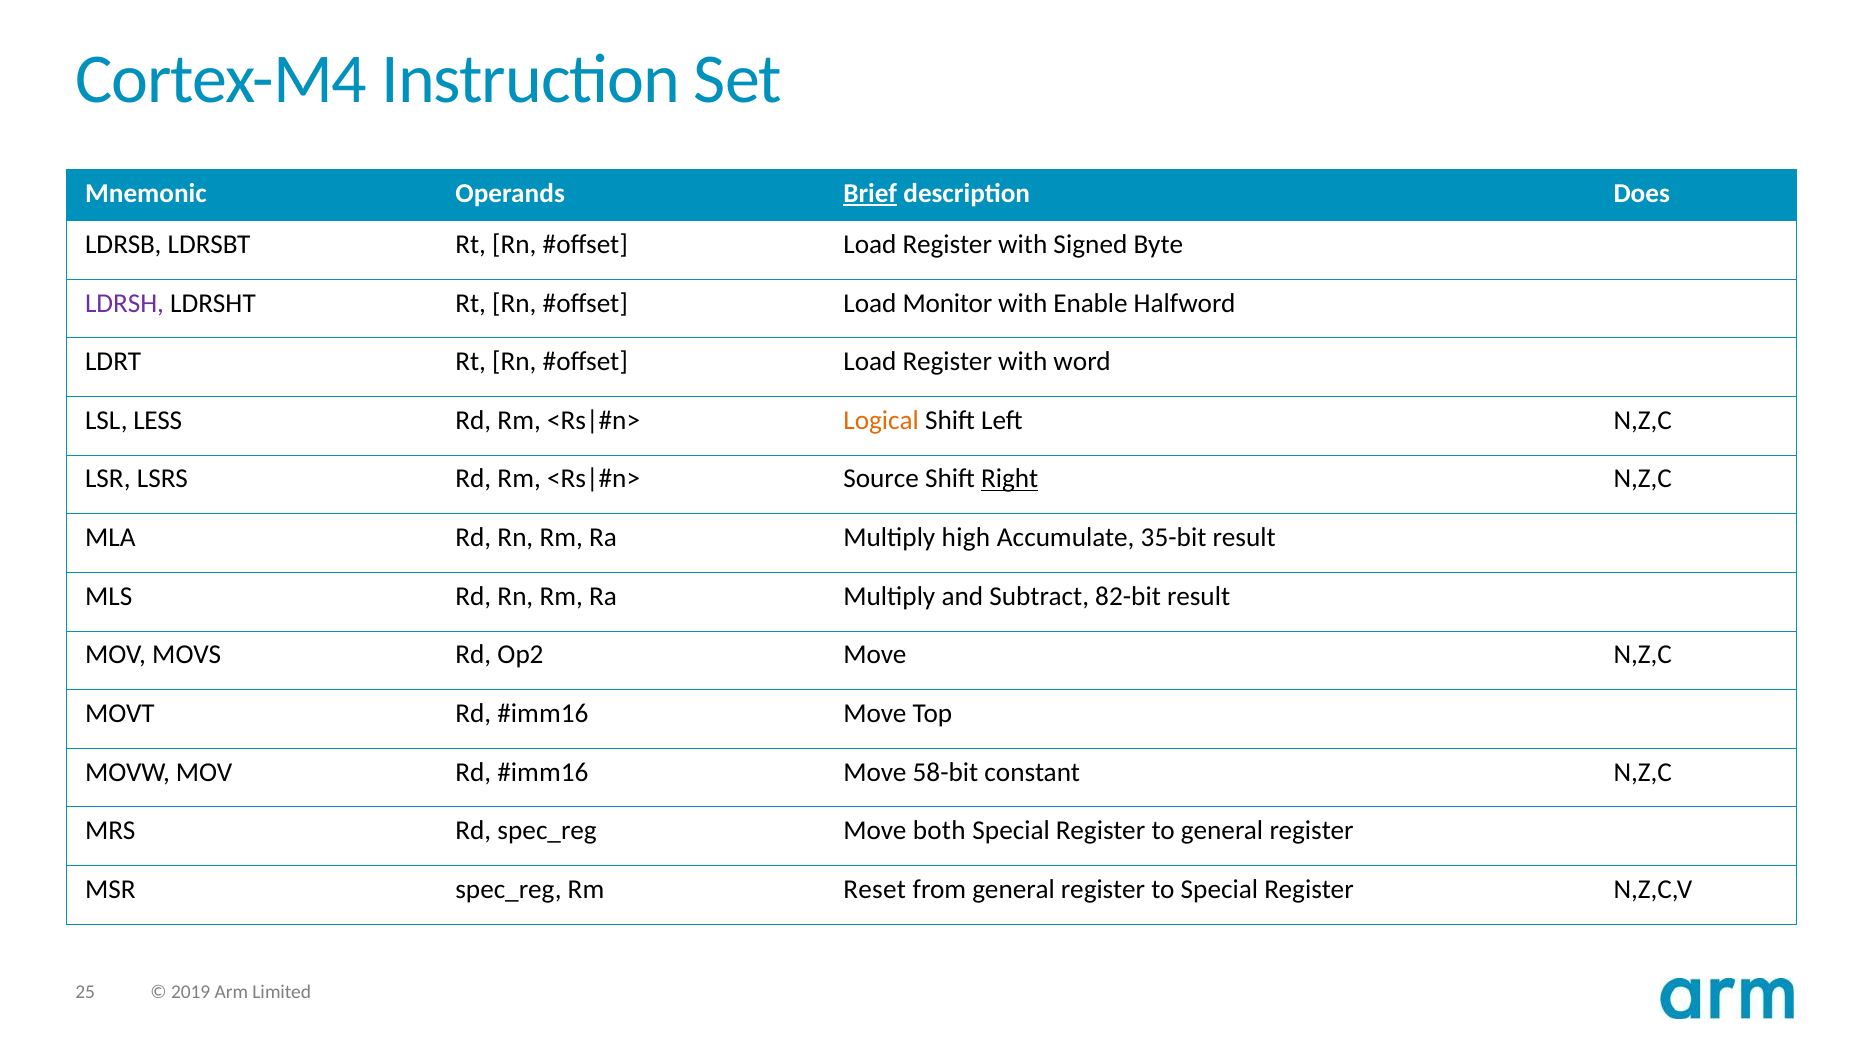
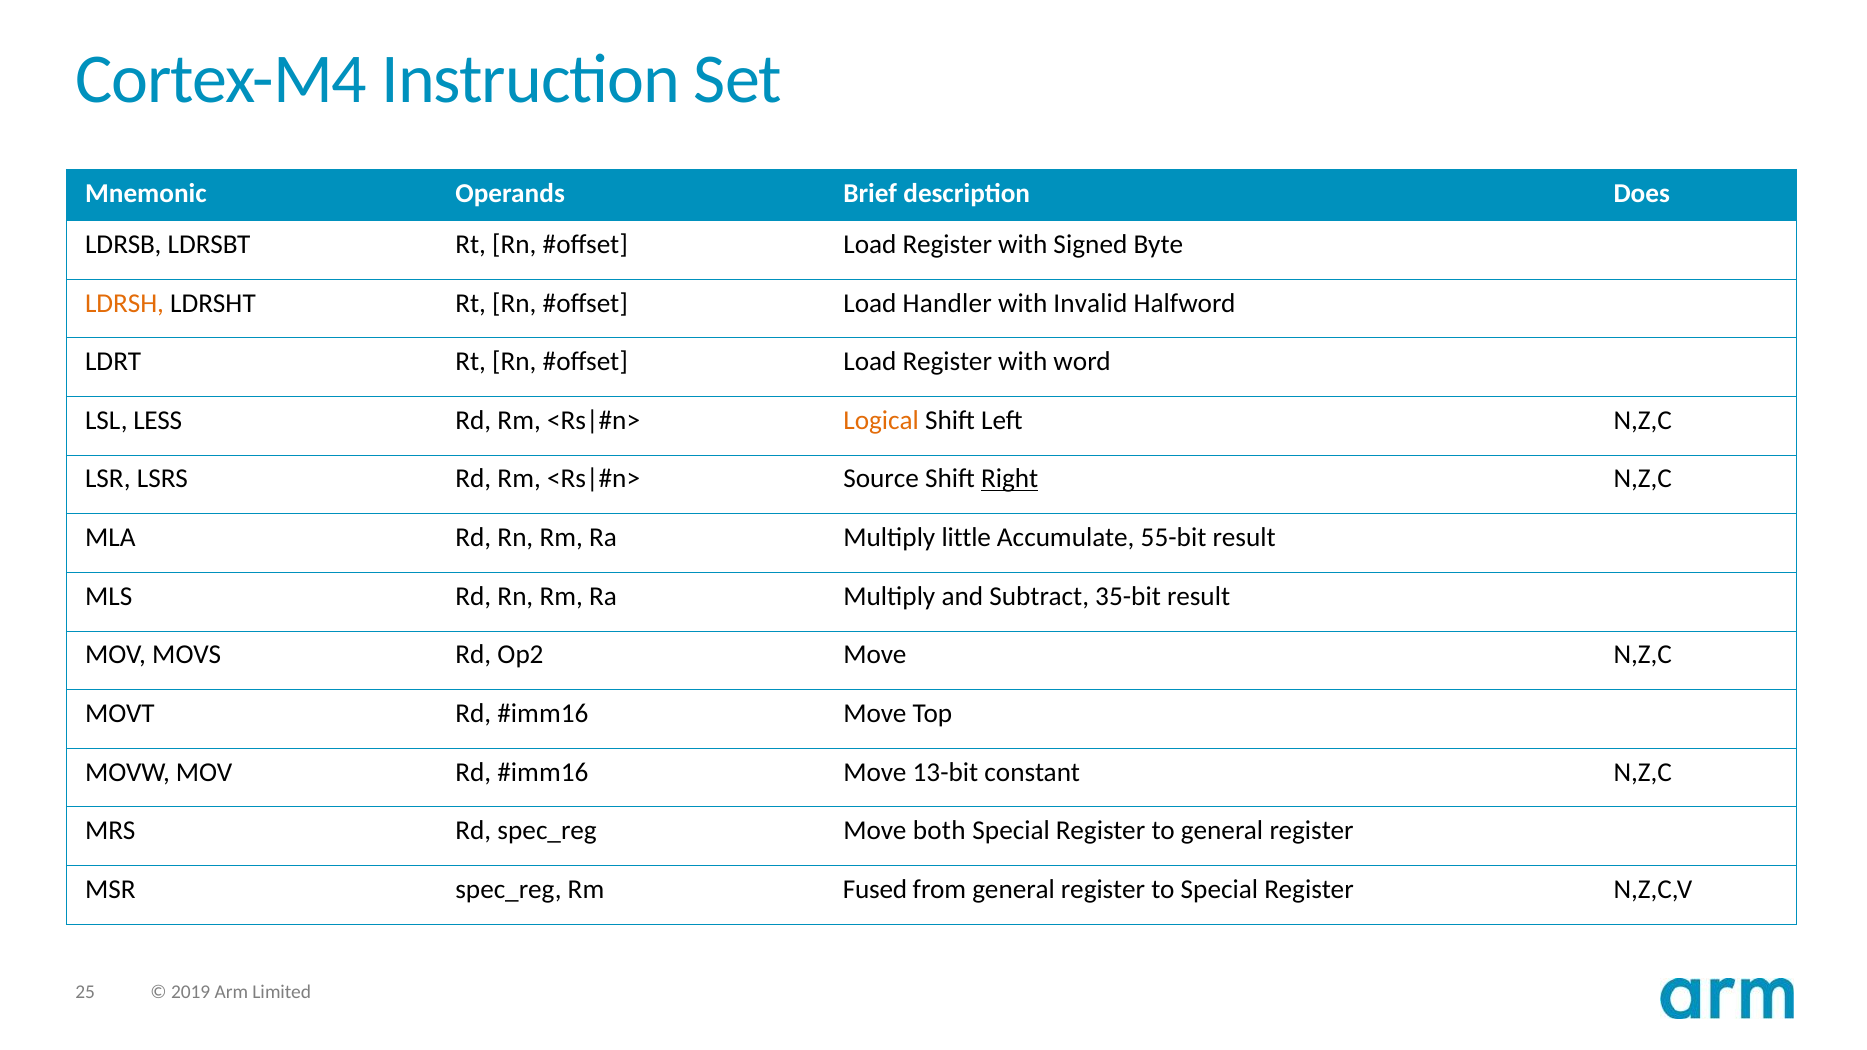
Brief underline: present -> none (870, 193)
LDRSH colour: purple -> orange (125, 303)
Monitor: Monitor -> Handler (947, 303)
Enable: Enable -> Invalid (1090, 303)
high: high -> little (966, 538)
35-bit: 35-bit -> 55-bit (1174, 538)
82-bit: 82-bit -> 35-bit (1128, 596)
58-bit: 58-bit -> 13-bit (945, 772)
Reset: Reset -> Fused (875, 890)
